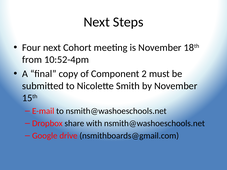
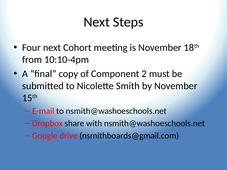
10:52-4pm: 10:52-4pm -> 10:10-4pm (67, 60)
